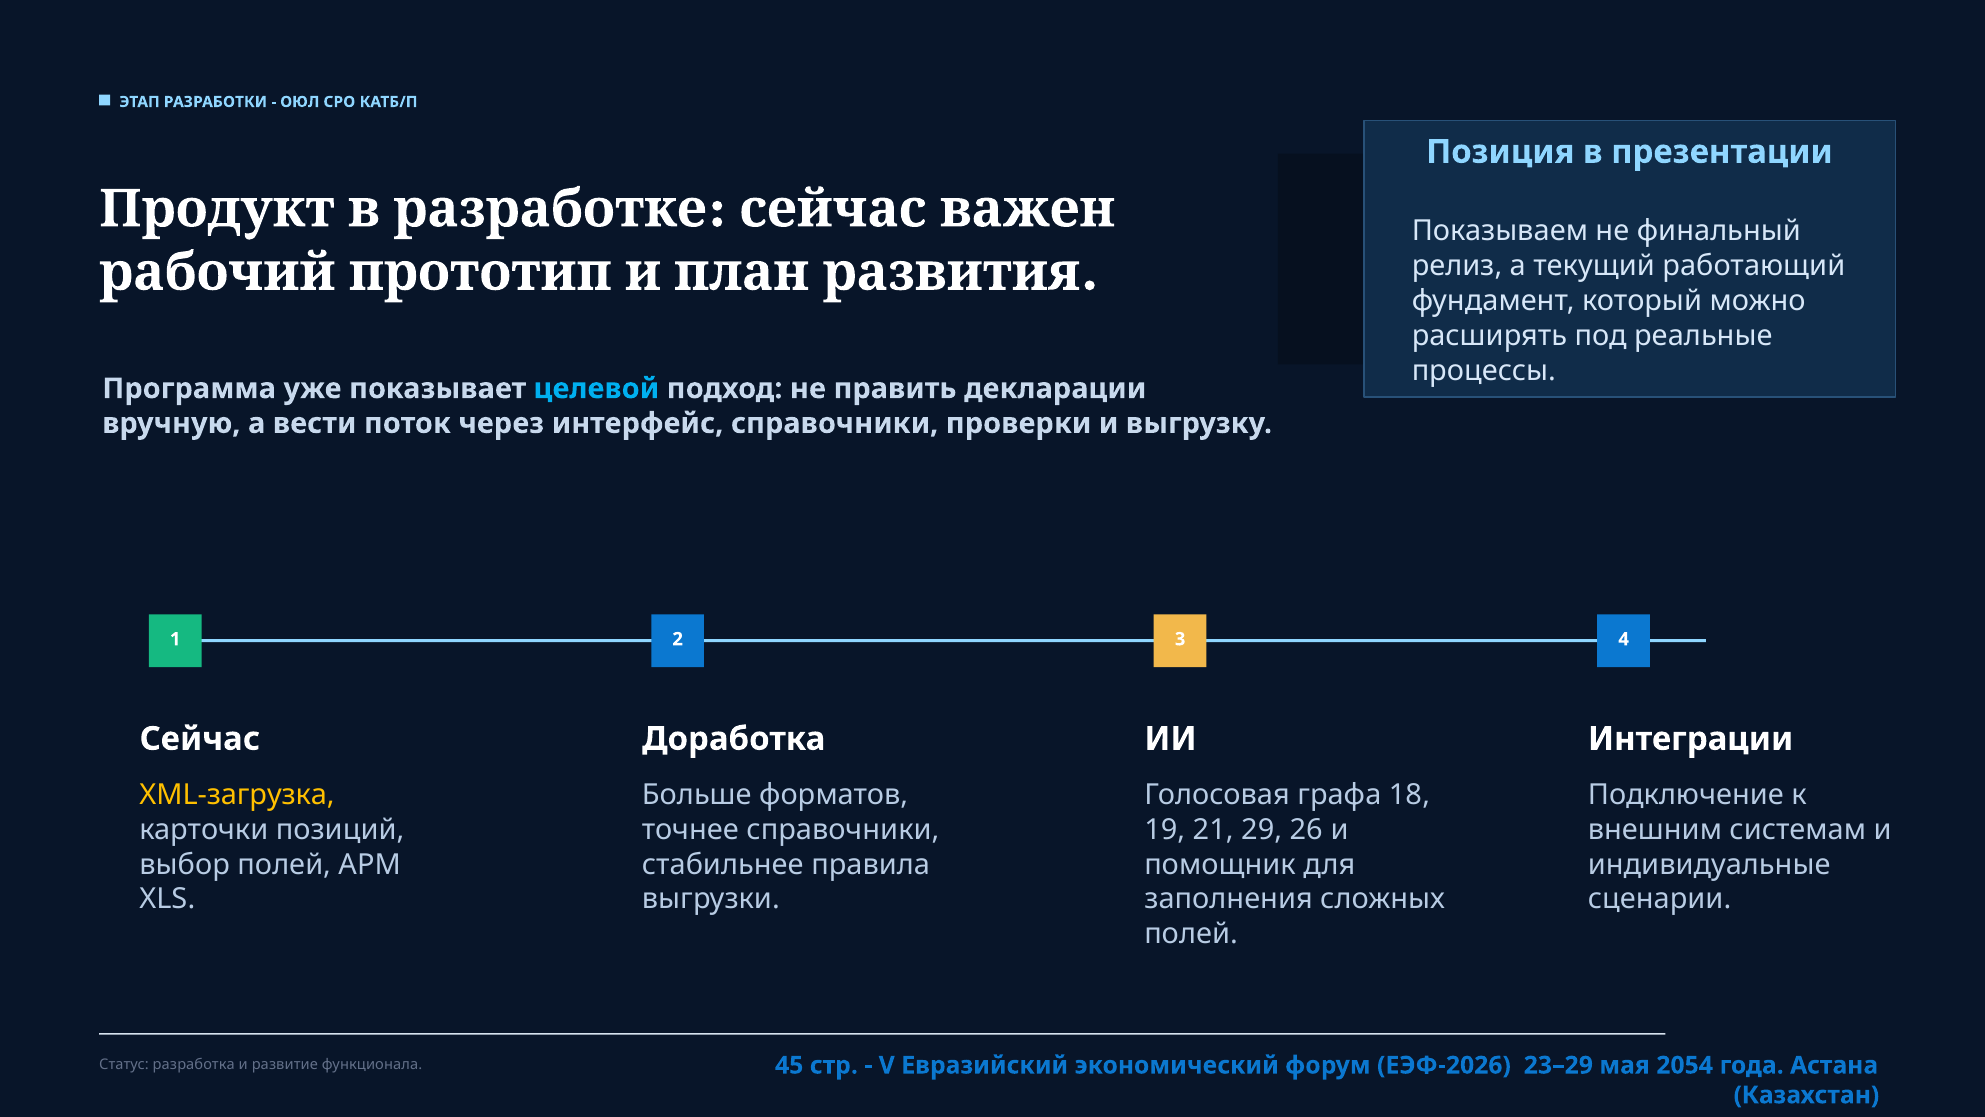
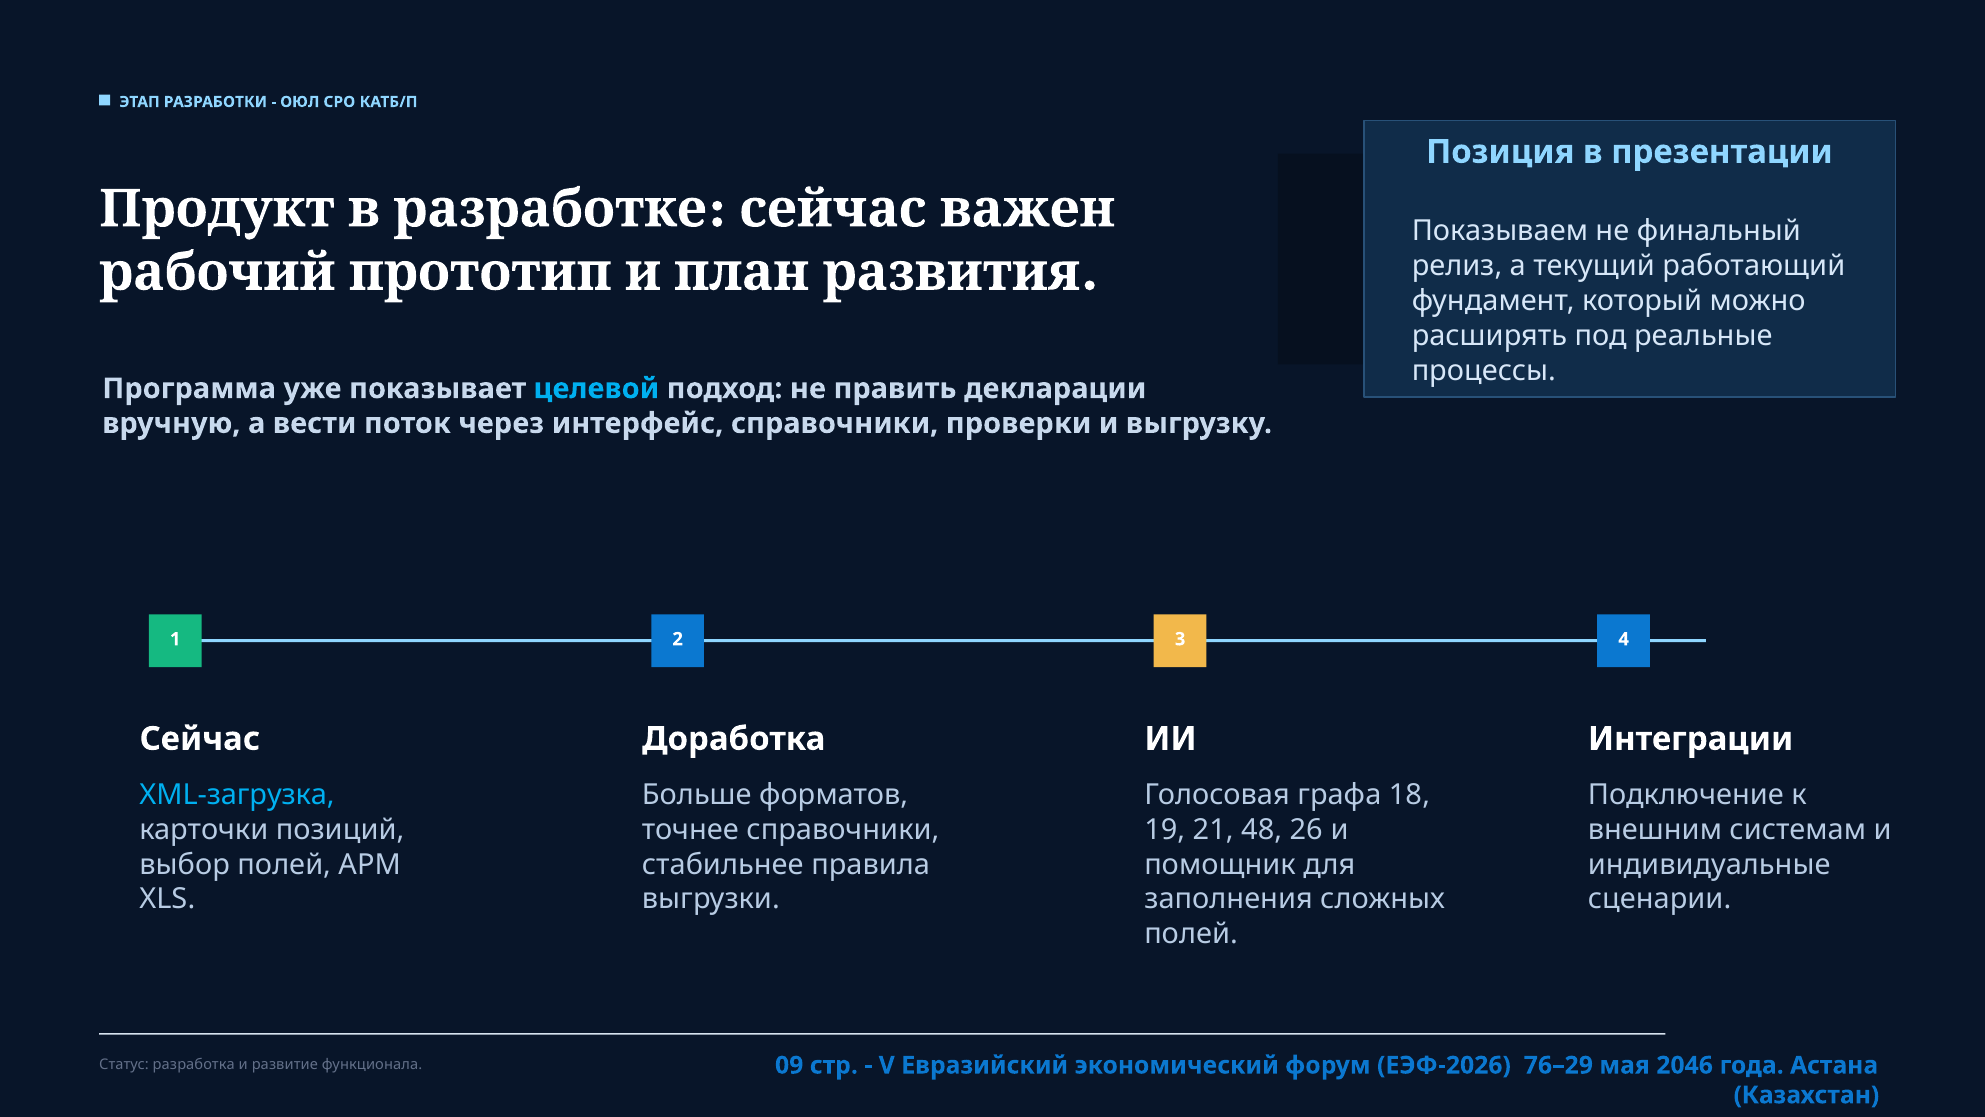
XML-загрузка colour: yellow -> light blue (237, 795)
29: 29 -> 48 (1262, 830)
45: 45 -> 09 (789, 1065)
23–29: 23–29 -> 76–29 (1558, 1065)
2054: 2054 -> 2046 (1685, 1065)
